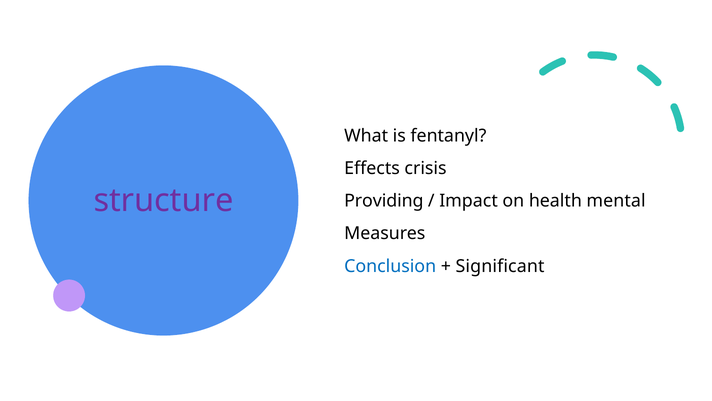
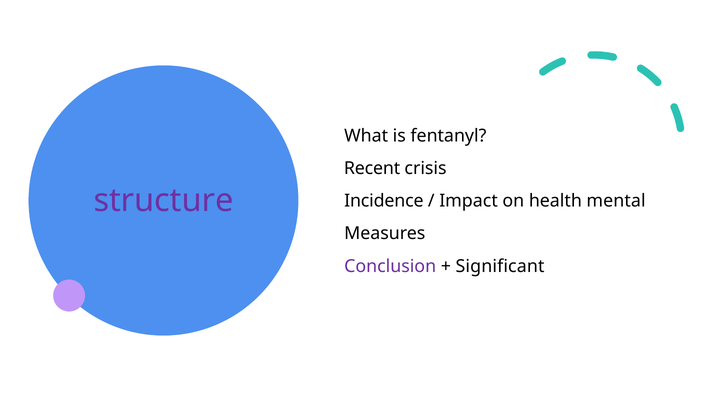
Effects: Effects -> Recent (372, 168)
Providing: Providing -> Incidence (384, 201)
Conclusion colour: blue -> purple (390, 266)
